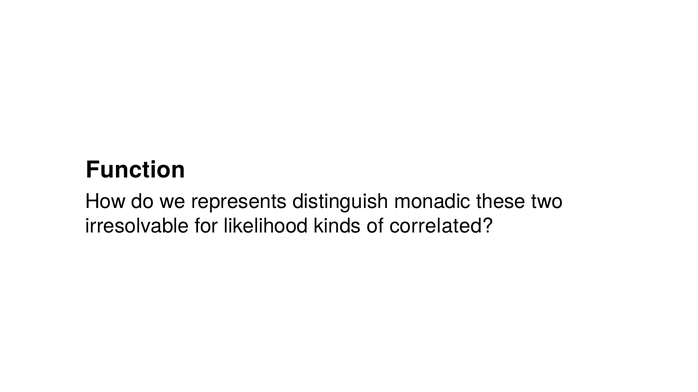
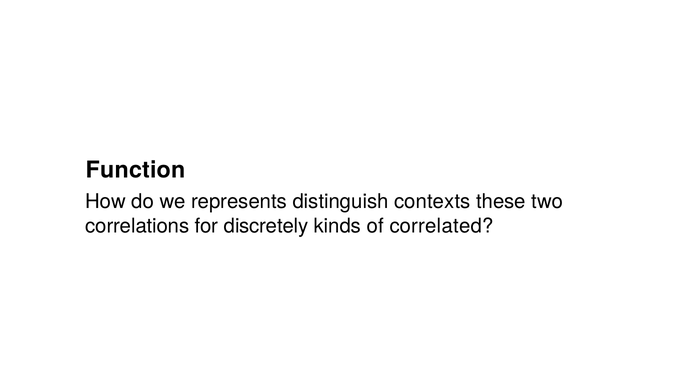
monadic: monadic -> contexts (432, 202)
irresolvable: irresolvable -> correlations (137, 226)
likelihood: likelihood -> discretely (266, 226)
